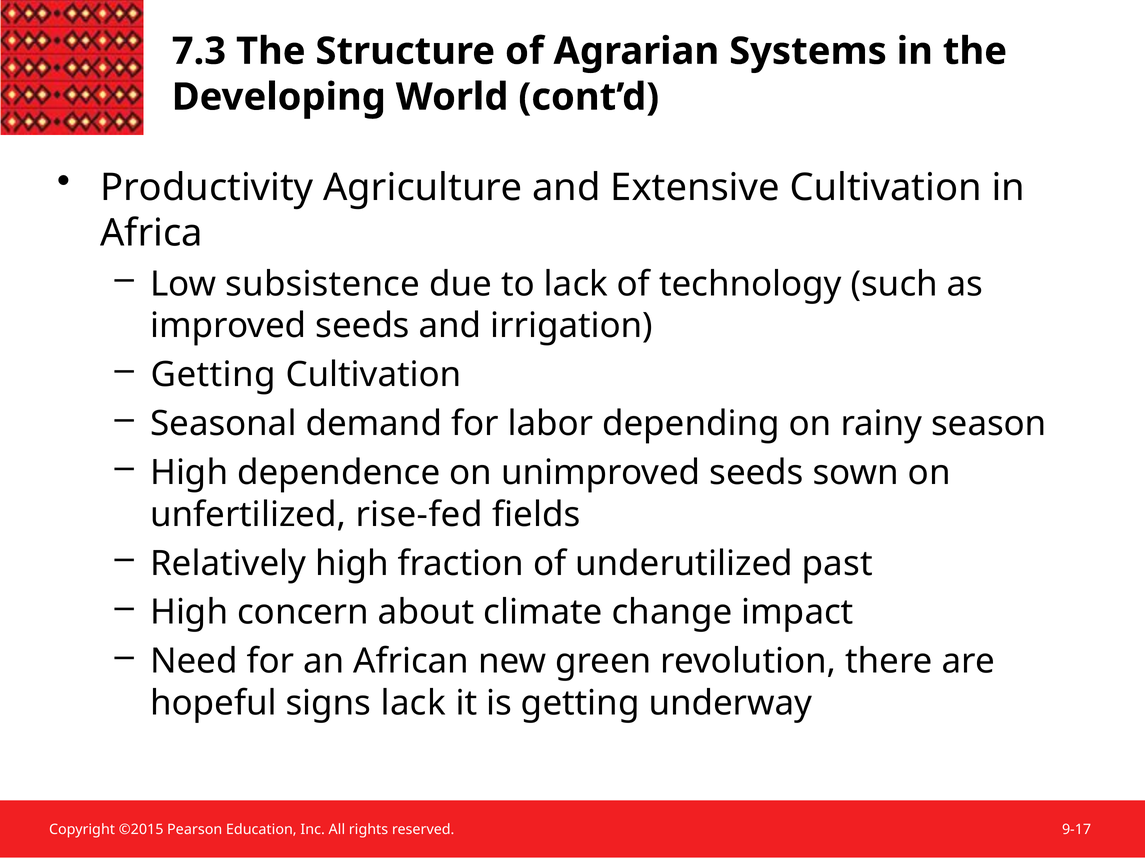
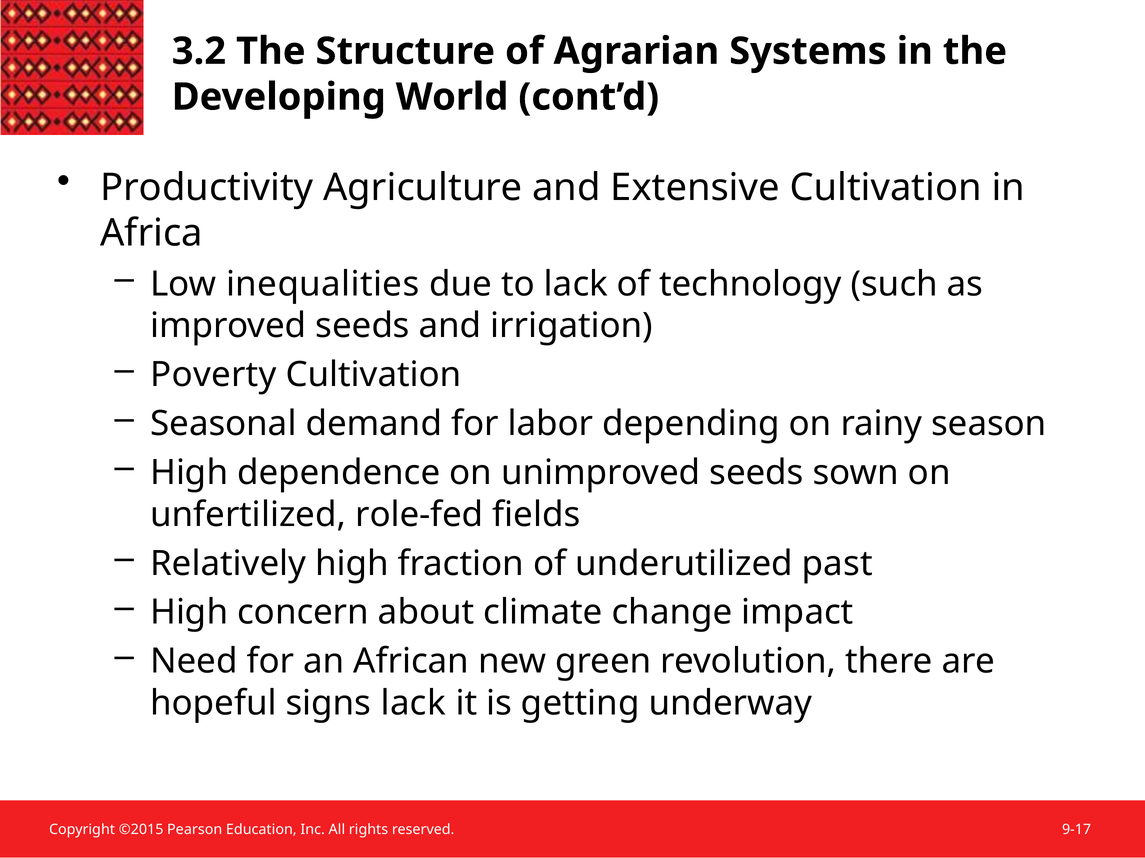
7.3: 7.3 -> 3.2 (199, 51)
subsistence: subsistence -> inequalities (323, 284)
Getting: Getting -> Poverty (213, 375)
rise-fed: rise-fed -> role-fed (419, 515)
